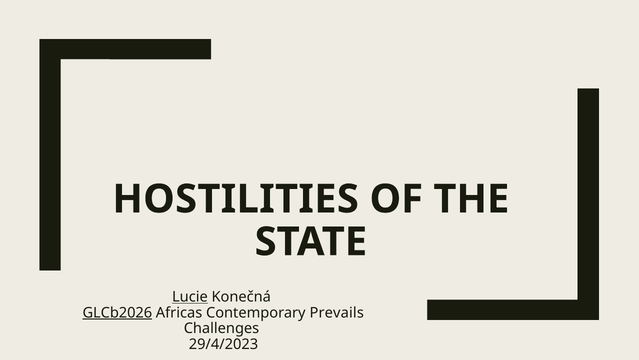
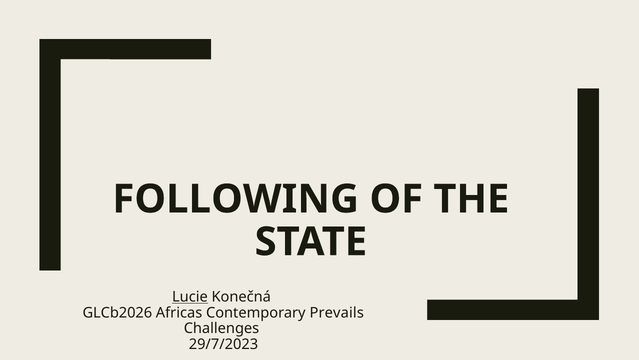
HOSTILITIES: HOSTILITIES -> FOLLOWING (236, 199)
GLCb2026 underline: present -> none (117, 312)
29/4/2023: 29/4/2023 -> 29/7/2023 (223, 344)
